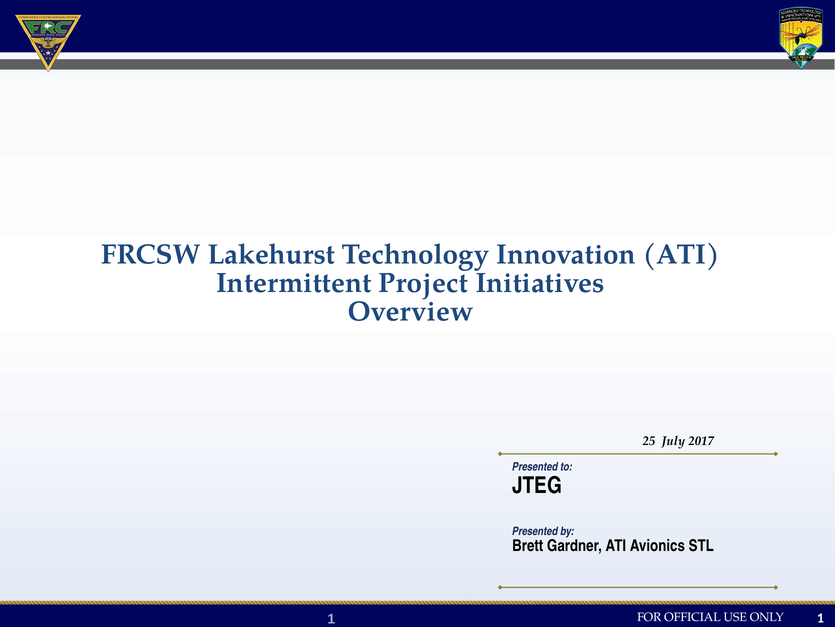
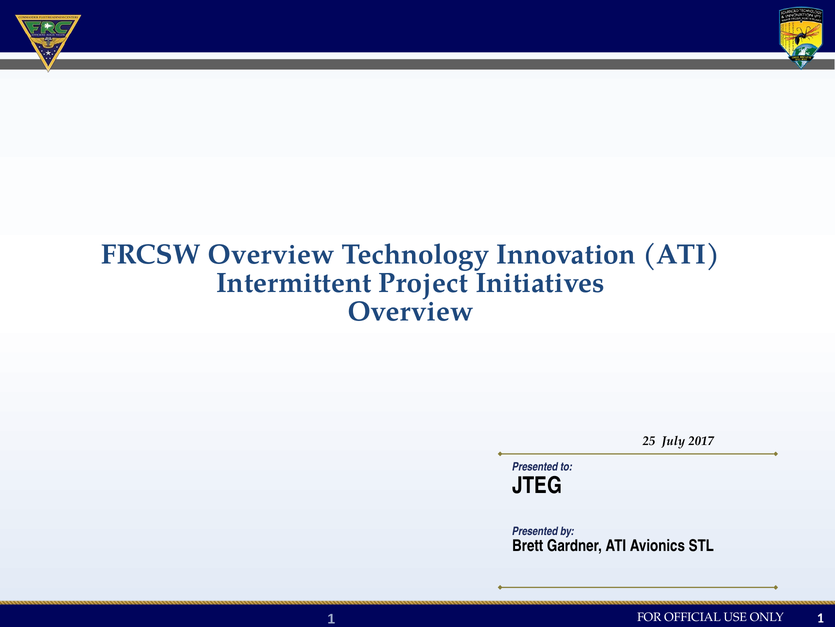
FRCSW Lakehurst: Lakehurst -> Overview (271, 254)
